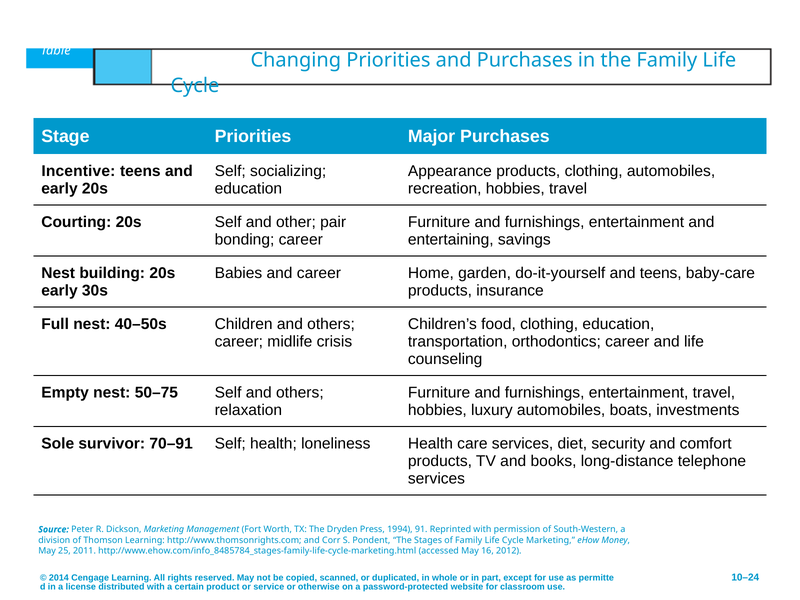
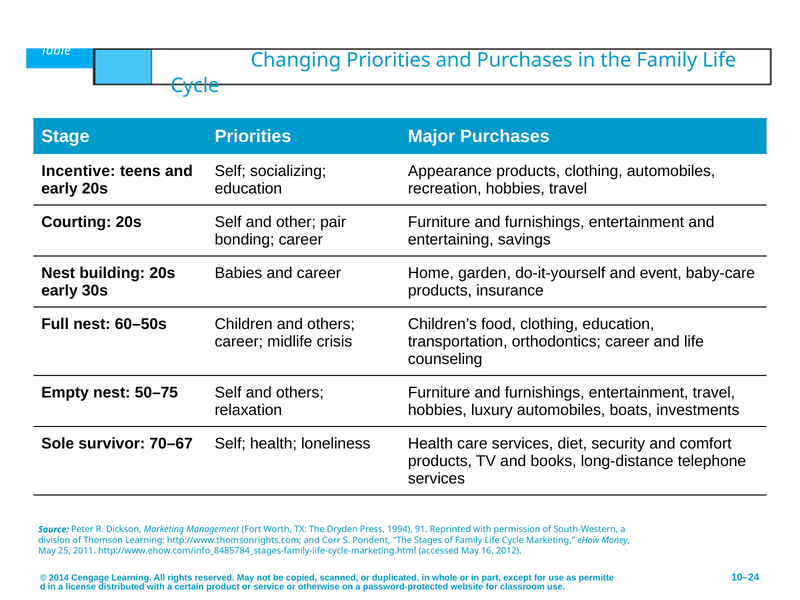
and teens: teens -> event (661, 273)
40–50s: 40–50s -> 60–50s (141, 324)
70–91: 70–91 -> 70–67 (171, 443)
